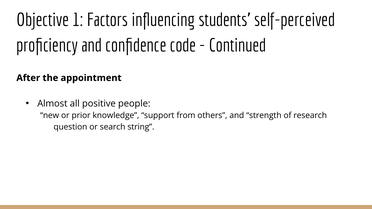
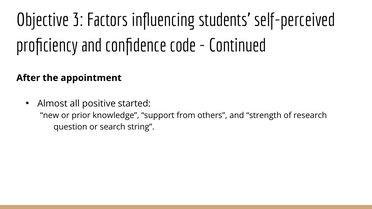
1: 1 -> 3 (78, 20)
people: people -> started (134, 104)
